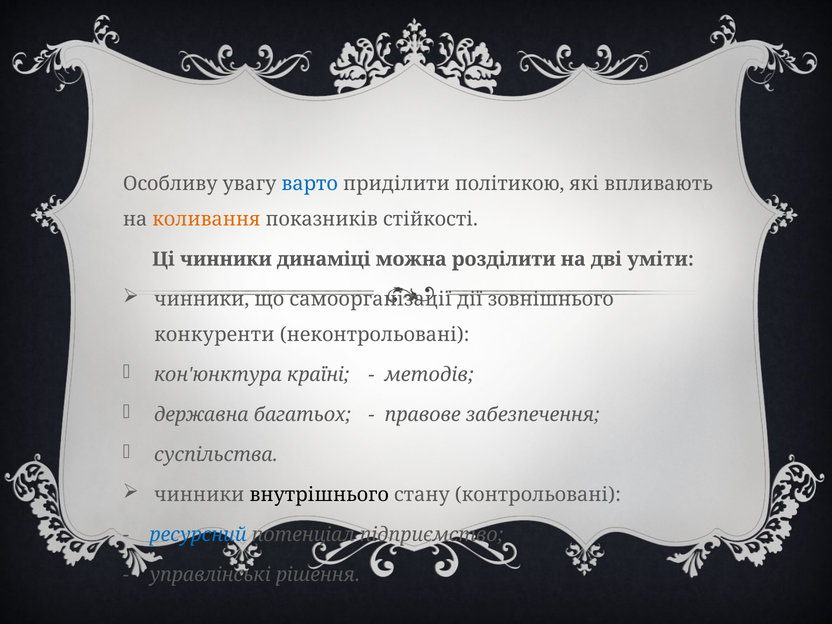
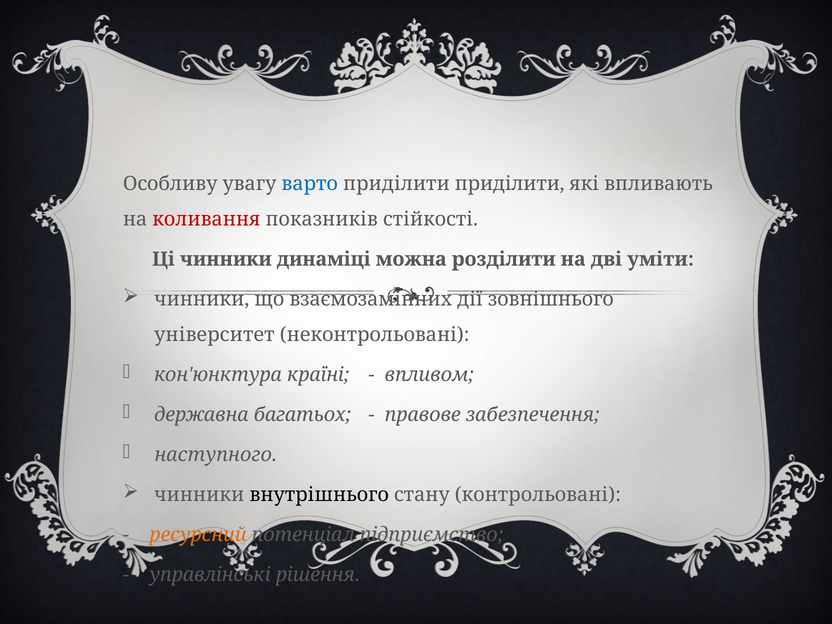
приділити політикою: політикою -> приділити (510, 184)
коливання colour: orange -> red (206, 219)
самоорганізації: самоорганізації -> взаємозамінних (371, 299)
конкуренти: конкуренти -> університет (214, 335)
методів: методів -> впливом (429, 375)
суспільства: суспільства -> наступного (216, 455)
ресурсний colour: blue -> orange (198, 535)
